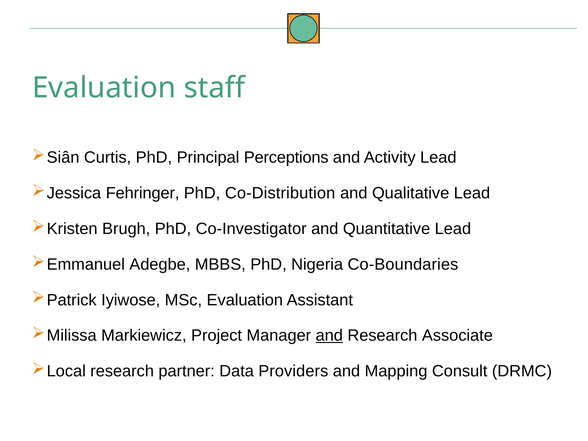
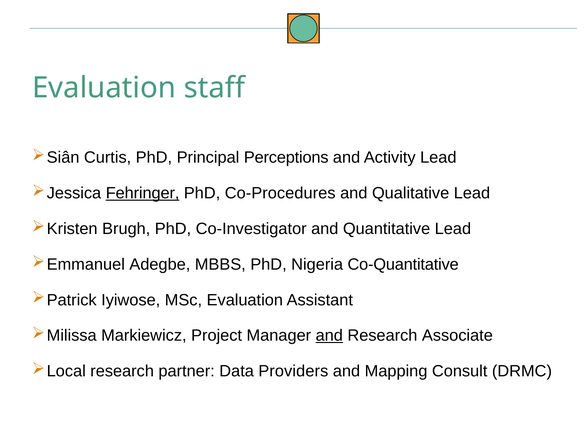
Fehringer underline: none -> present (143, 193)
Co-Distribution: Co-Distribution -> Co-Procedures (280, 193)
Co-Boundaries: Co-Boundaries -> Co-Quantitative (403, 264)
